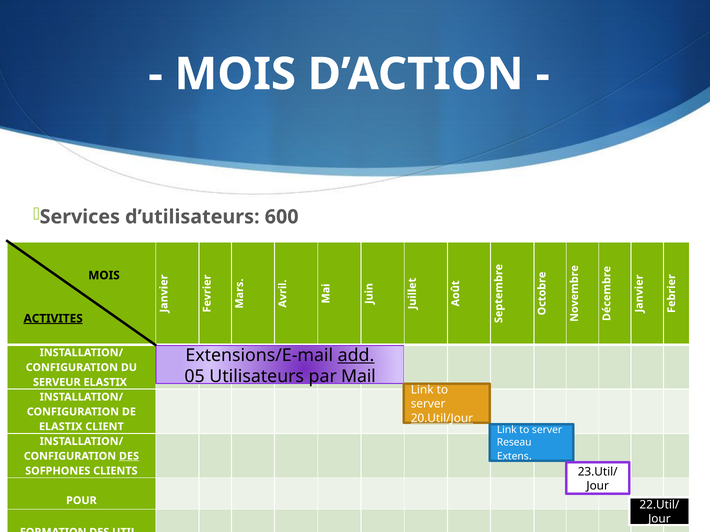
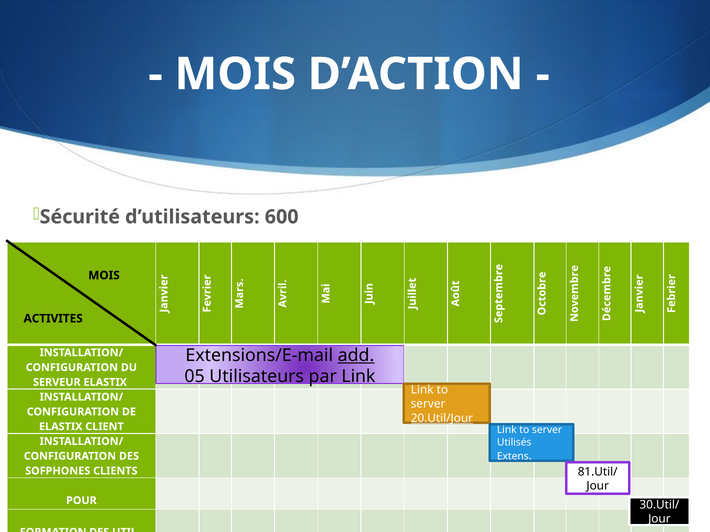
Services: Services -> Sécurité (80, 217)
ACTIVITES underline: present -> none (53, 319)
par Mail: Mail -> Link (358, 377)
Reseau: Reseau -> Utilisés (514, 443)
DES underline: present -> none (129, 457)
23.Util/: 23.Util/ -> 81.Util/ (598, 472)
22.Util/: 22.Util/ -> 30.Util/ (659, 505)
